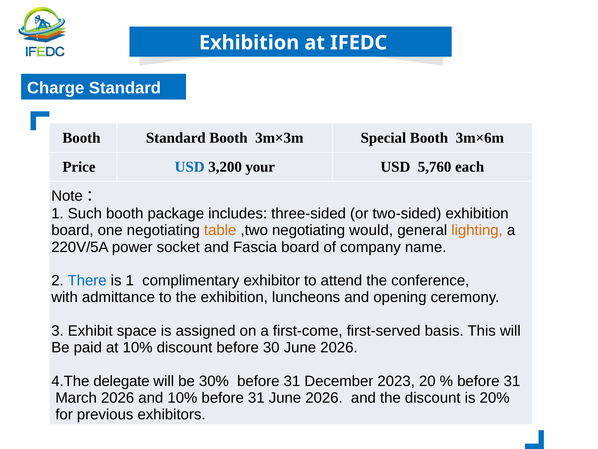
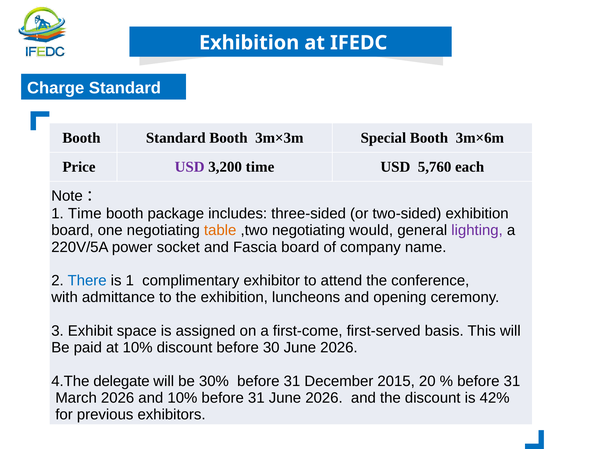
USD colour: blue -> purple (190, 167)
3,200 your: your -> time (260, 167)
1 Such: Such -> Time (85, 213)
lighting colour: orange -> purple (477, 230)
2023: 2023 -> 2015 (396, 381)
20%: 20% -> 42% (495, 397)
